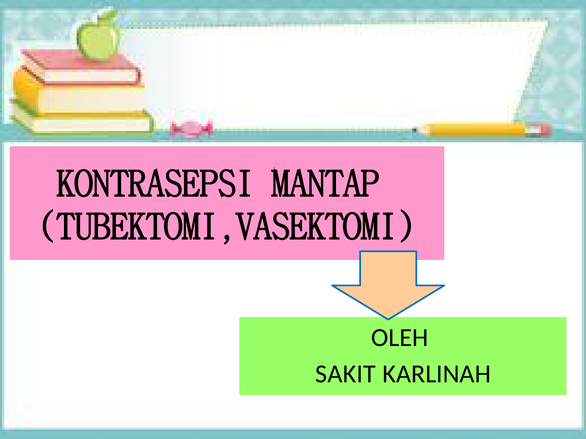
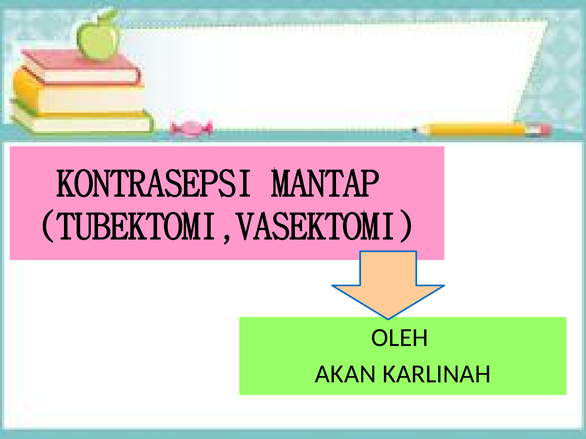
SAKIT: SAKIT -> AKAN (346, 374)
